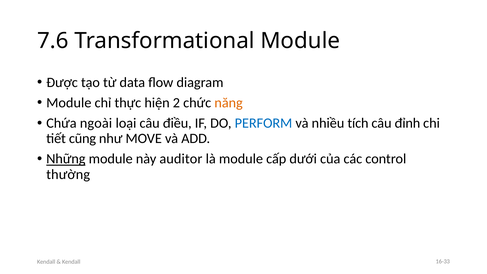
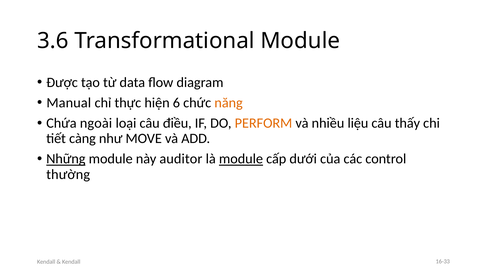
7.6: 7.6 -> 3.6 (53, 41)
Module: Module -> Manual (69, 103)
2: 2 -> 6 (176, 103)
PERFORM colour: blue -> orange (264, 123)
tích: tích -> liệu (358, 123)
đỉnh: đỉnh -> thấy (407, 123)
cũng: cũng -> càng (82, 139)
module underline: none -> present (241, 159)
